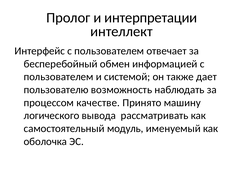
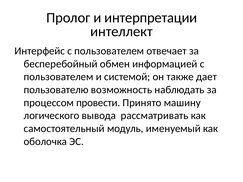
качестве: качестве -> провести (98, 103)
